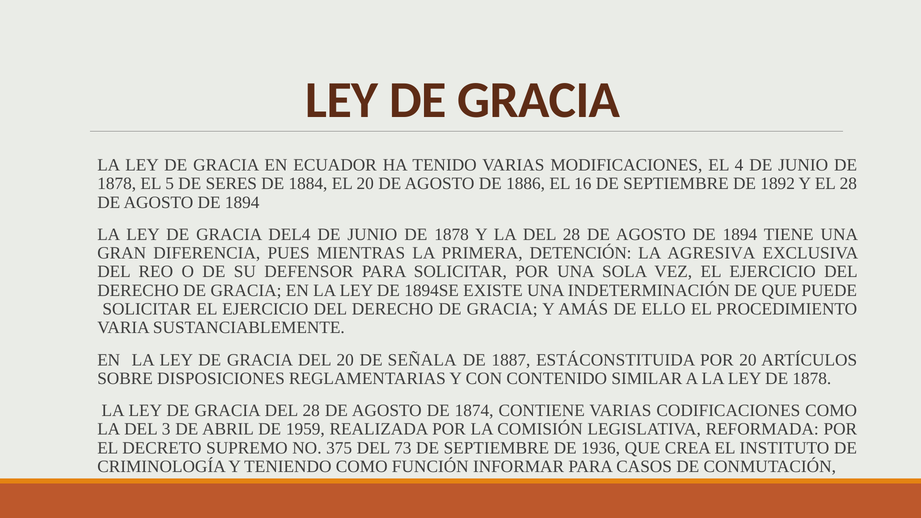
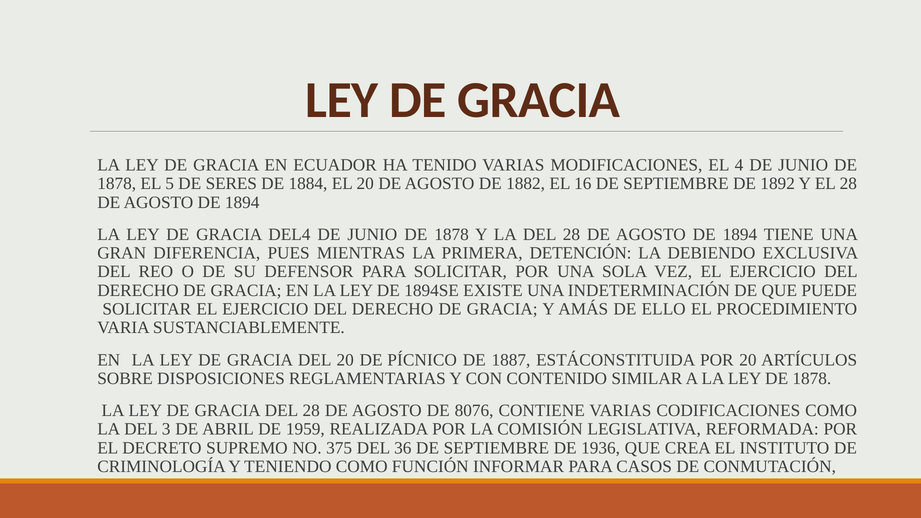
1886: 1886 -> 1882 (526, 184)
AGRESIVA: AGRESIVA -> DEBIENDO (711, 253)
SEÑALA: SEÑALA -> PÍCNICO (422, 360)
1874: 1874 -> 8076 (474, 411)
73: 73 -> 36 (403, 448)
